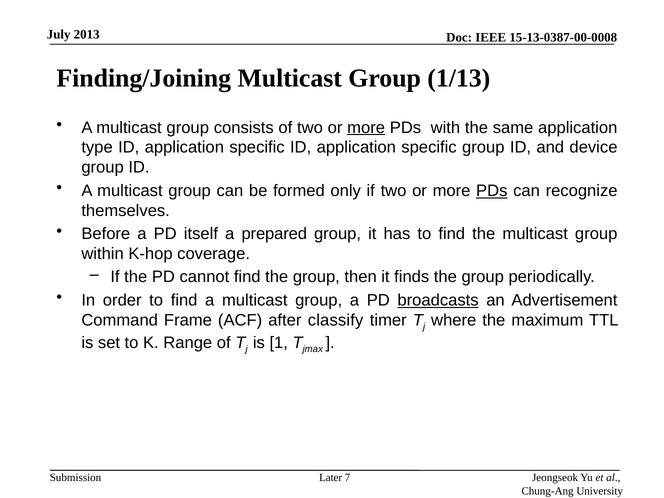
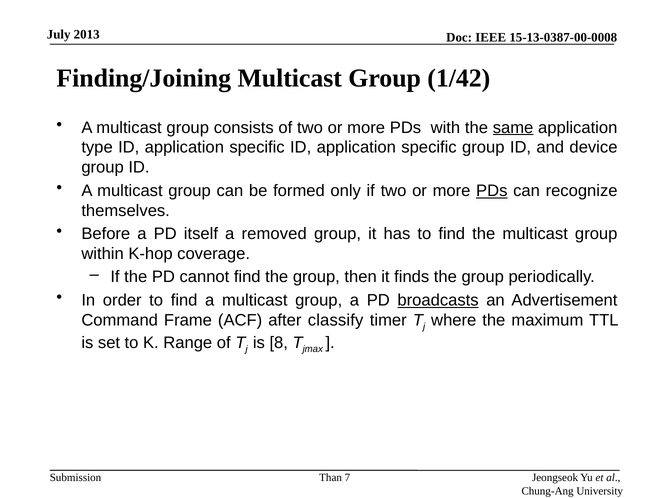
1/13: 1/13 -> 1/42 (459, 78)
more underline: present -> none (366, 128)
same underline: none -> present (513, 128)
prepared: prepared -> removed (274, 234)
1: 1 -> 8 (279, 343)
Later: Later -> Than (331, 478)
